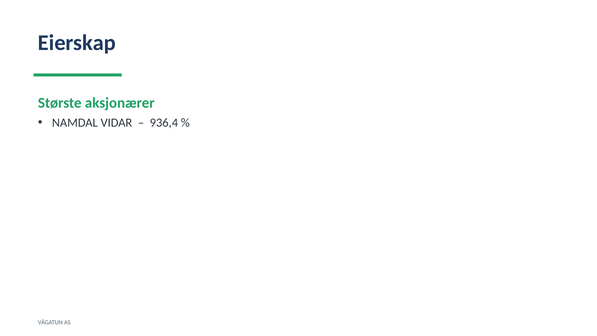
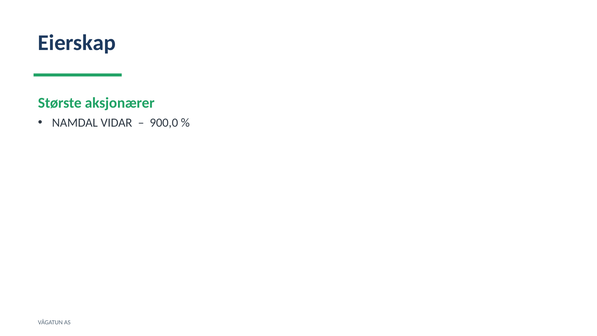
936,4: 936,4 -> 900,0 (164, 123)
